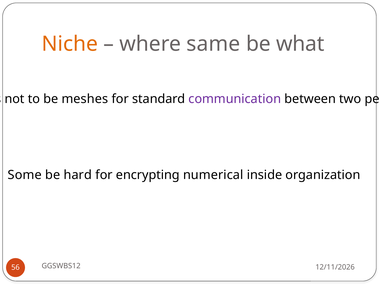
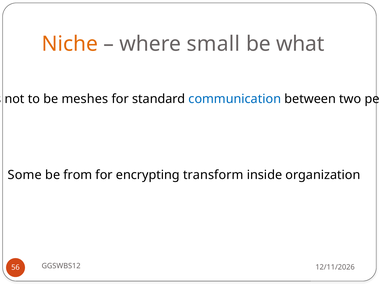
same: same -> small (213, 44)
communication colour: purple -> blue (235, 99)
hard: hard -> from (78, 174)
numerical: numerical -> transform (213, 174)
